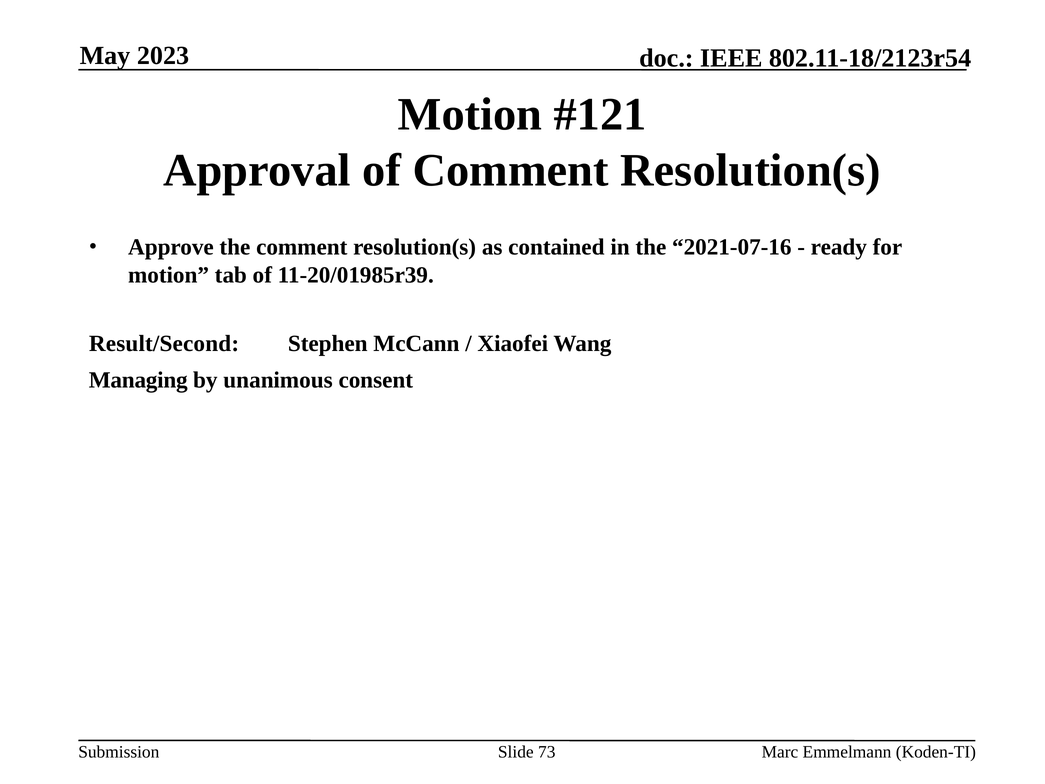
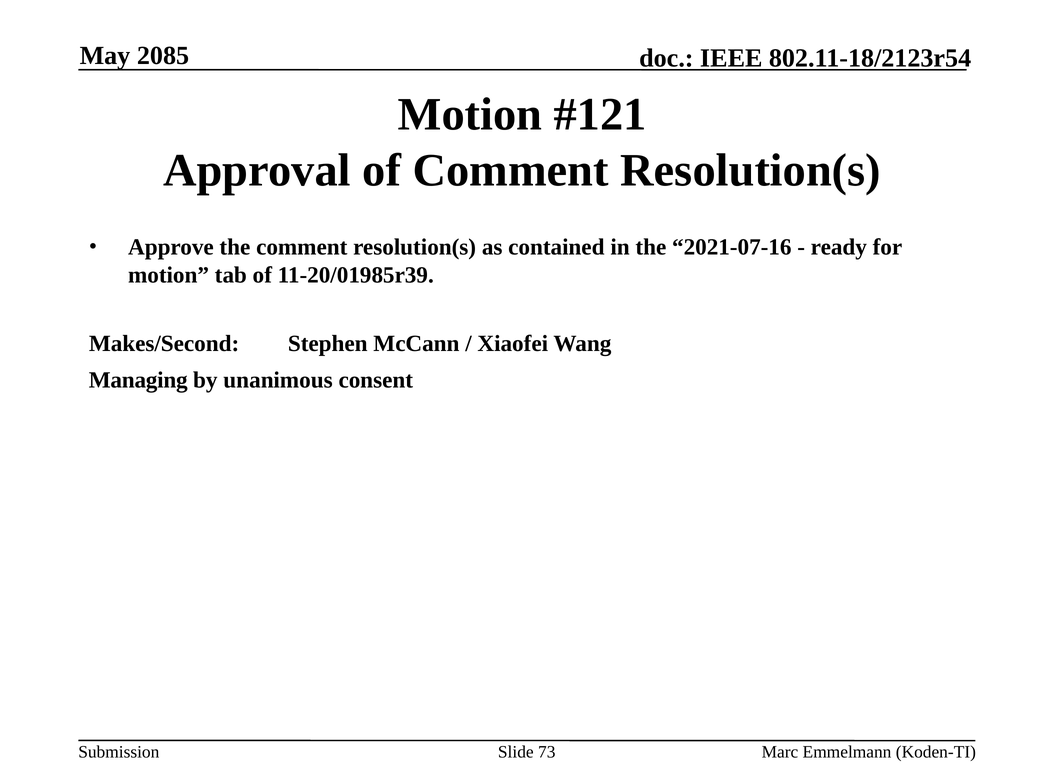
2023: 2023 -> 2085 (163, 55)
Result/Second: Result/Second -> Makes/Second (164, 343)
